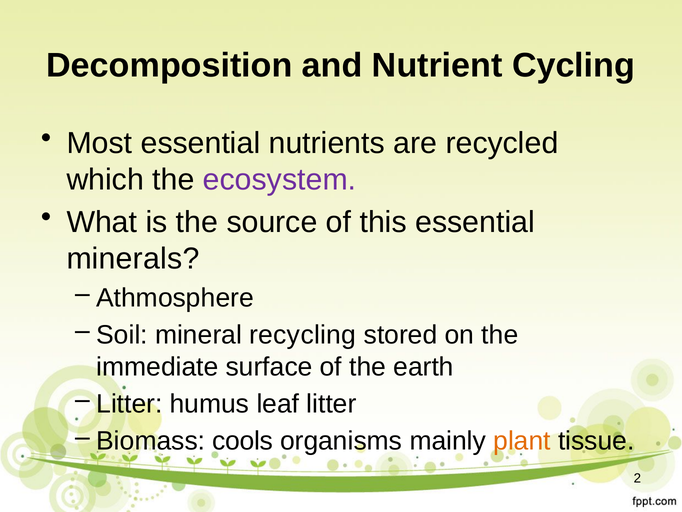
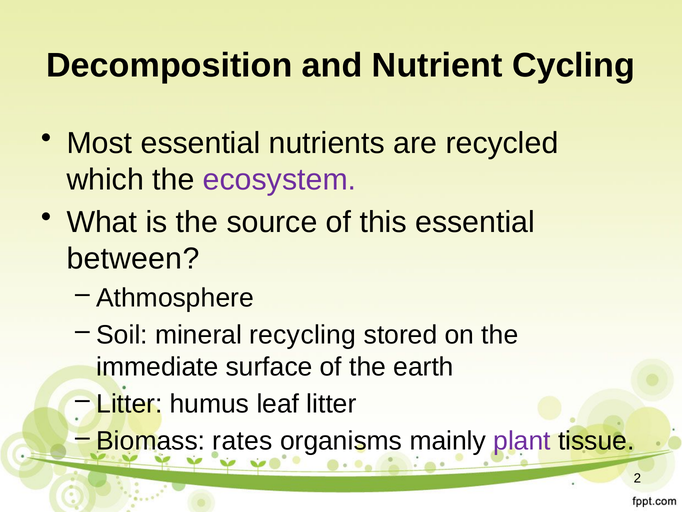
minerals: minerals -> between (133, 258)
cools: cools -> rates (242, 441)
plant colour: orange -> purple (522, 441)
